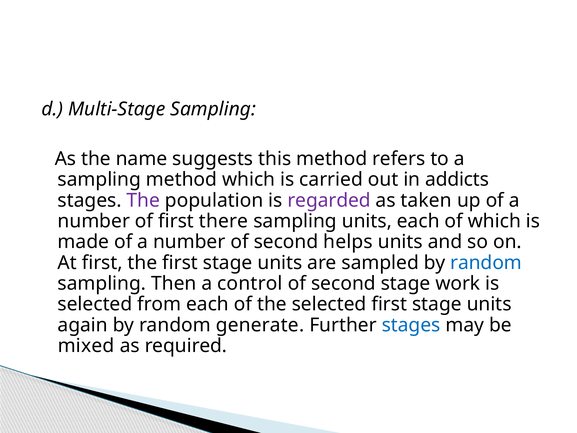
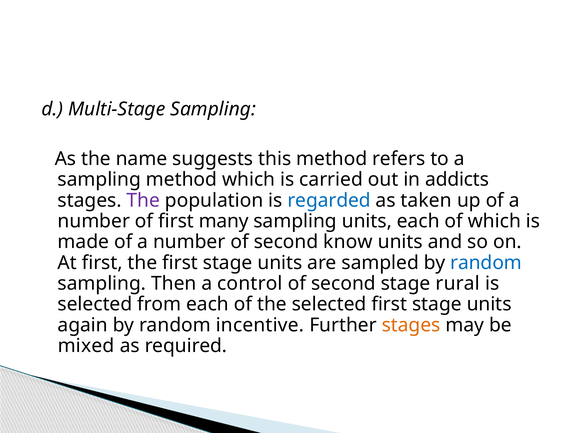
regarded colour: purple -> blue (329, 200)
there: there -> many (224, 221)
helps: helps -> know (348, 242)
work: work -> rural (458, 283)
generate: generate -> incentive (260, 325)
stages colour: blue -> orange (411, 325)
